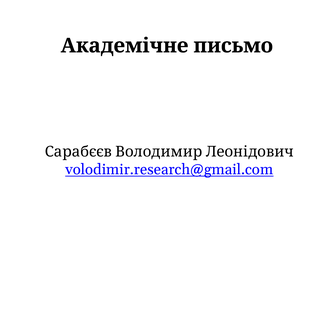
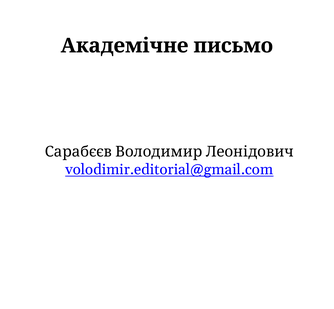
volodimir.research@gmail.com: volodimir.research@gmail.com -> volodimir.editorial@gmail.com (169, 169)
